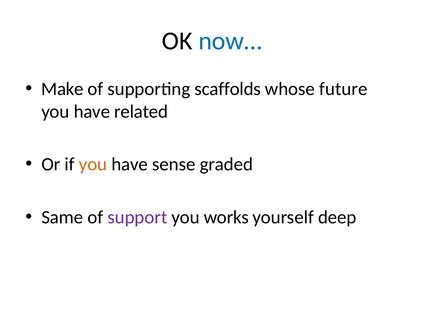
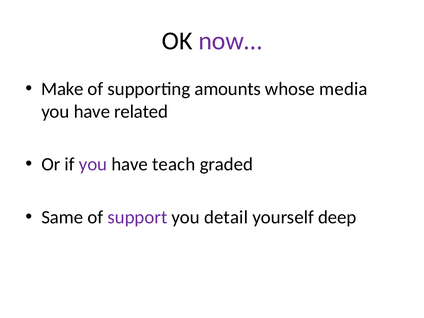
now… colour: blue -> purple (230, 41)
scaffolds: scaffolds -> amounts (228, 89)
future: future -> media (343, 89)
you colour: orange -> purple (93, 164)
sense: sense -> teach (174, 164)
works: works -> detail (226, 217)
